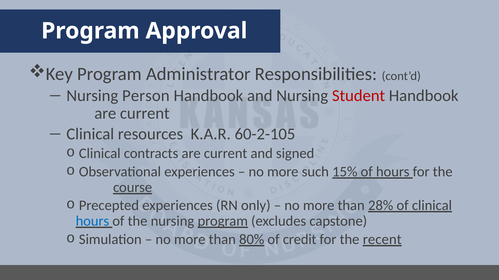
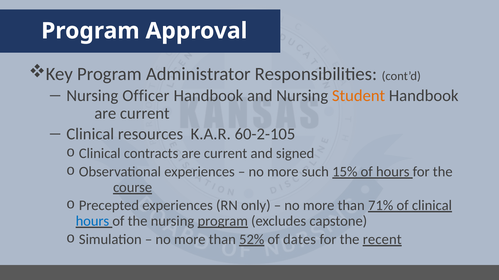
Person: Person -> Officer (146, 96)
Student colour: red -> orange (359, 96)
28%: 28% -> 71% (381, 206)
80%: 80% -> 52% (252, 240)
credit: credit -> dates (300, 240)
